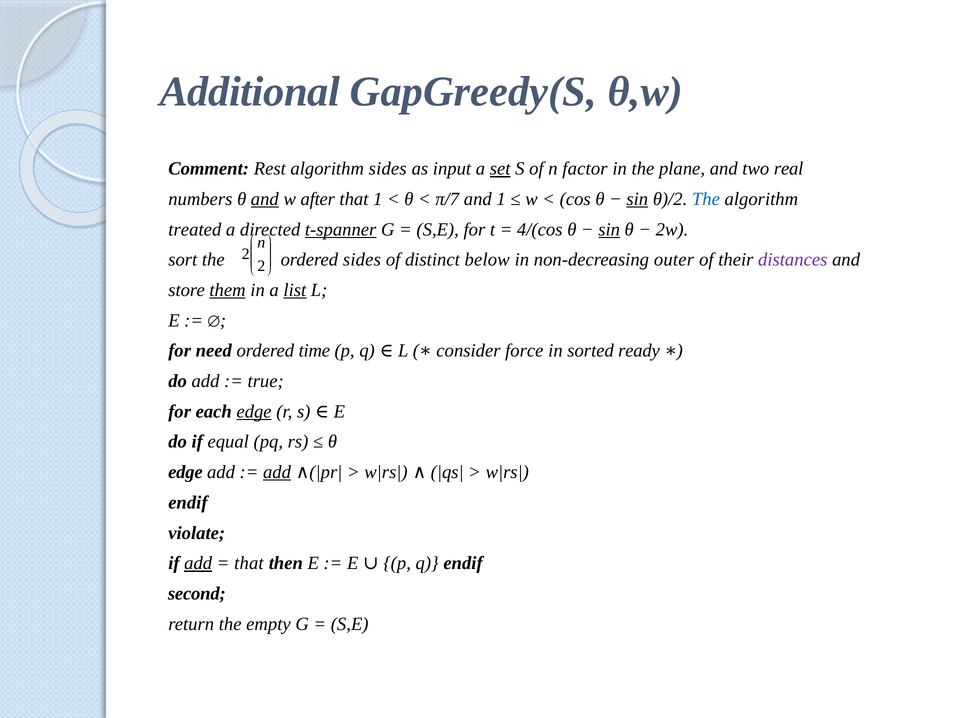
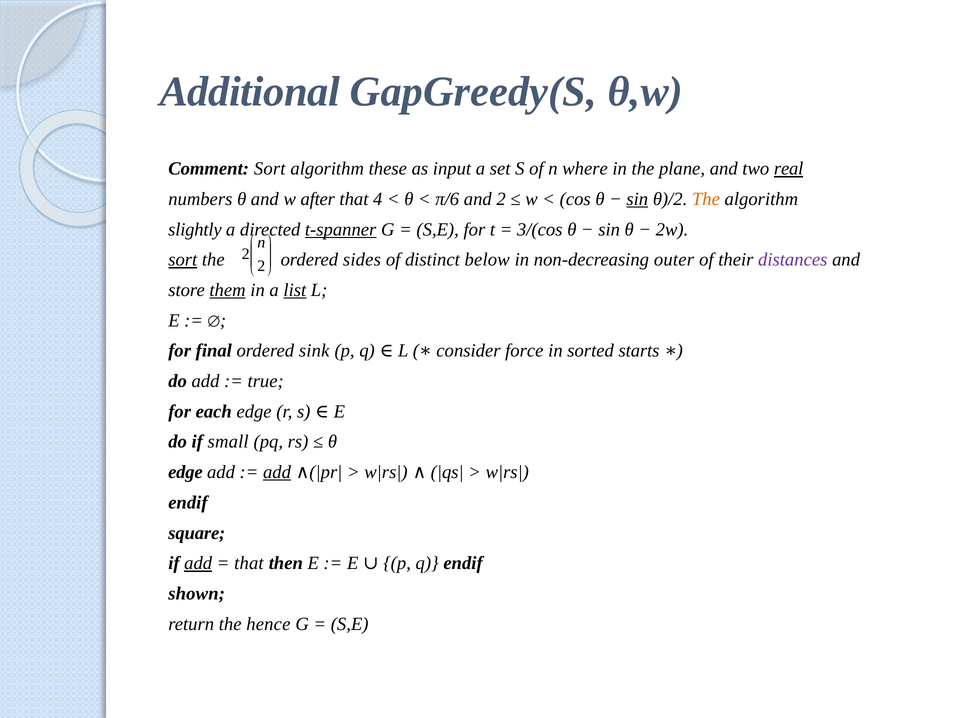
Comment Rest: Rest -> Sort (270, 169)
algorithm sides: sides -> these (388, 169)
set underline: present -> none (500, 169)
factor: factor -> where (585, 169)
real underline: none -> present (789, 169)
and underline: present -> none (265, 199)
that 1: 1 -> 4 (378, 199)
π/7: π/7 -> π/6 (447, 199)
and 1: 1 -> 2 (501, 199)
The colour: blue -> orange (706, 199)
treated: treated -> slightly (195, 229)
4/(cos: 4/(cos -> 3/(cos (540, 229)
sin underline: present -> none (609, 229)
sort underline: none -> present (183, 260)
need: need -> final (214, 351)
time: time -> sink (314, 351)
ready: ready -> starts (639, 351)
edge underline: present -> none (254, 411)
equal: equal -> small (228, 442)
violate: violate -> square (197, 533)
second: second -> shown (197, 593)
empty: empty -> hence (268, 624)
